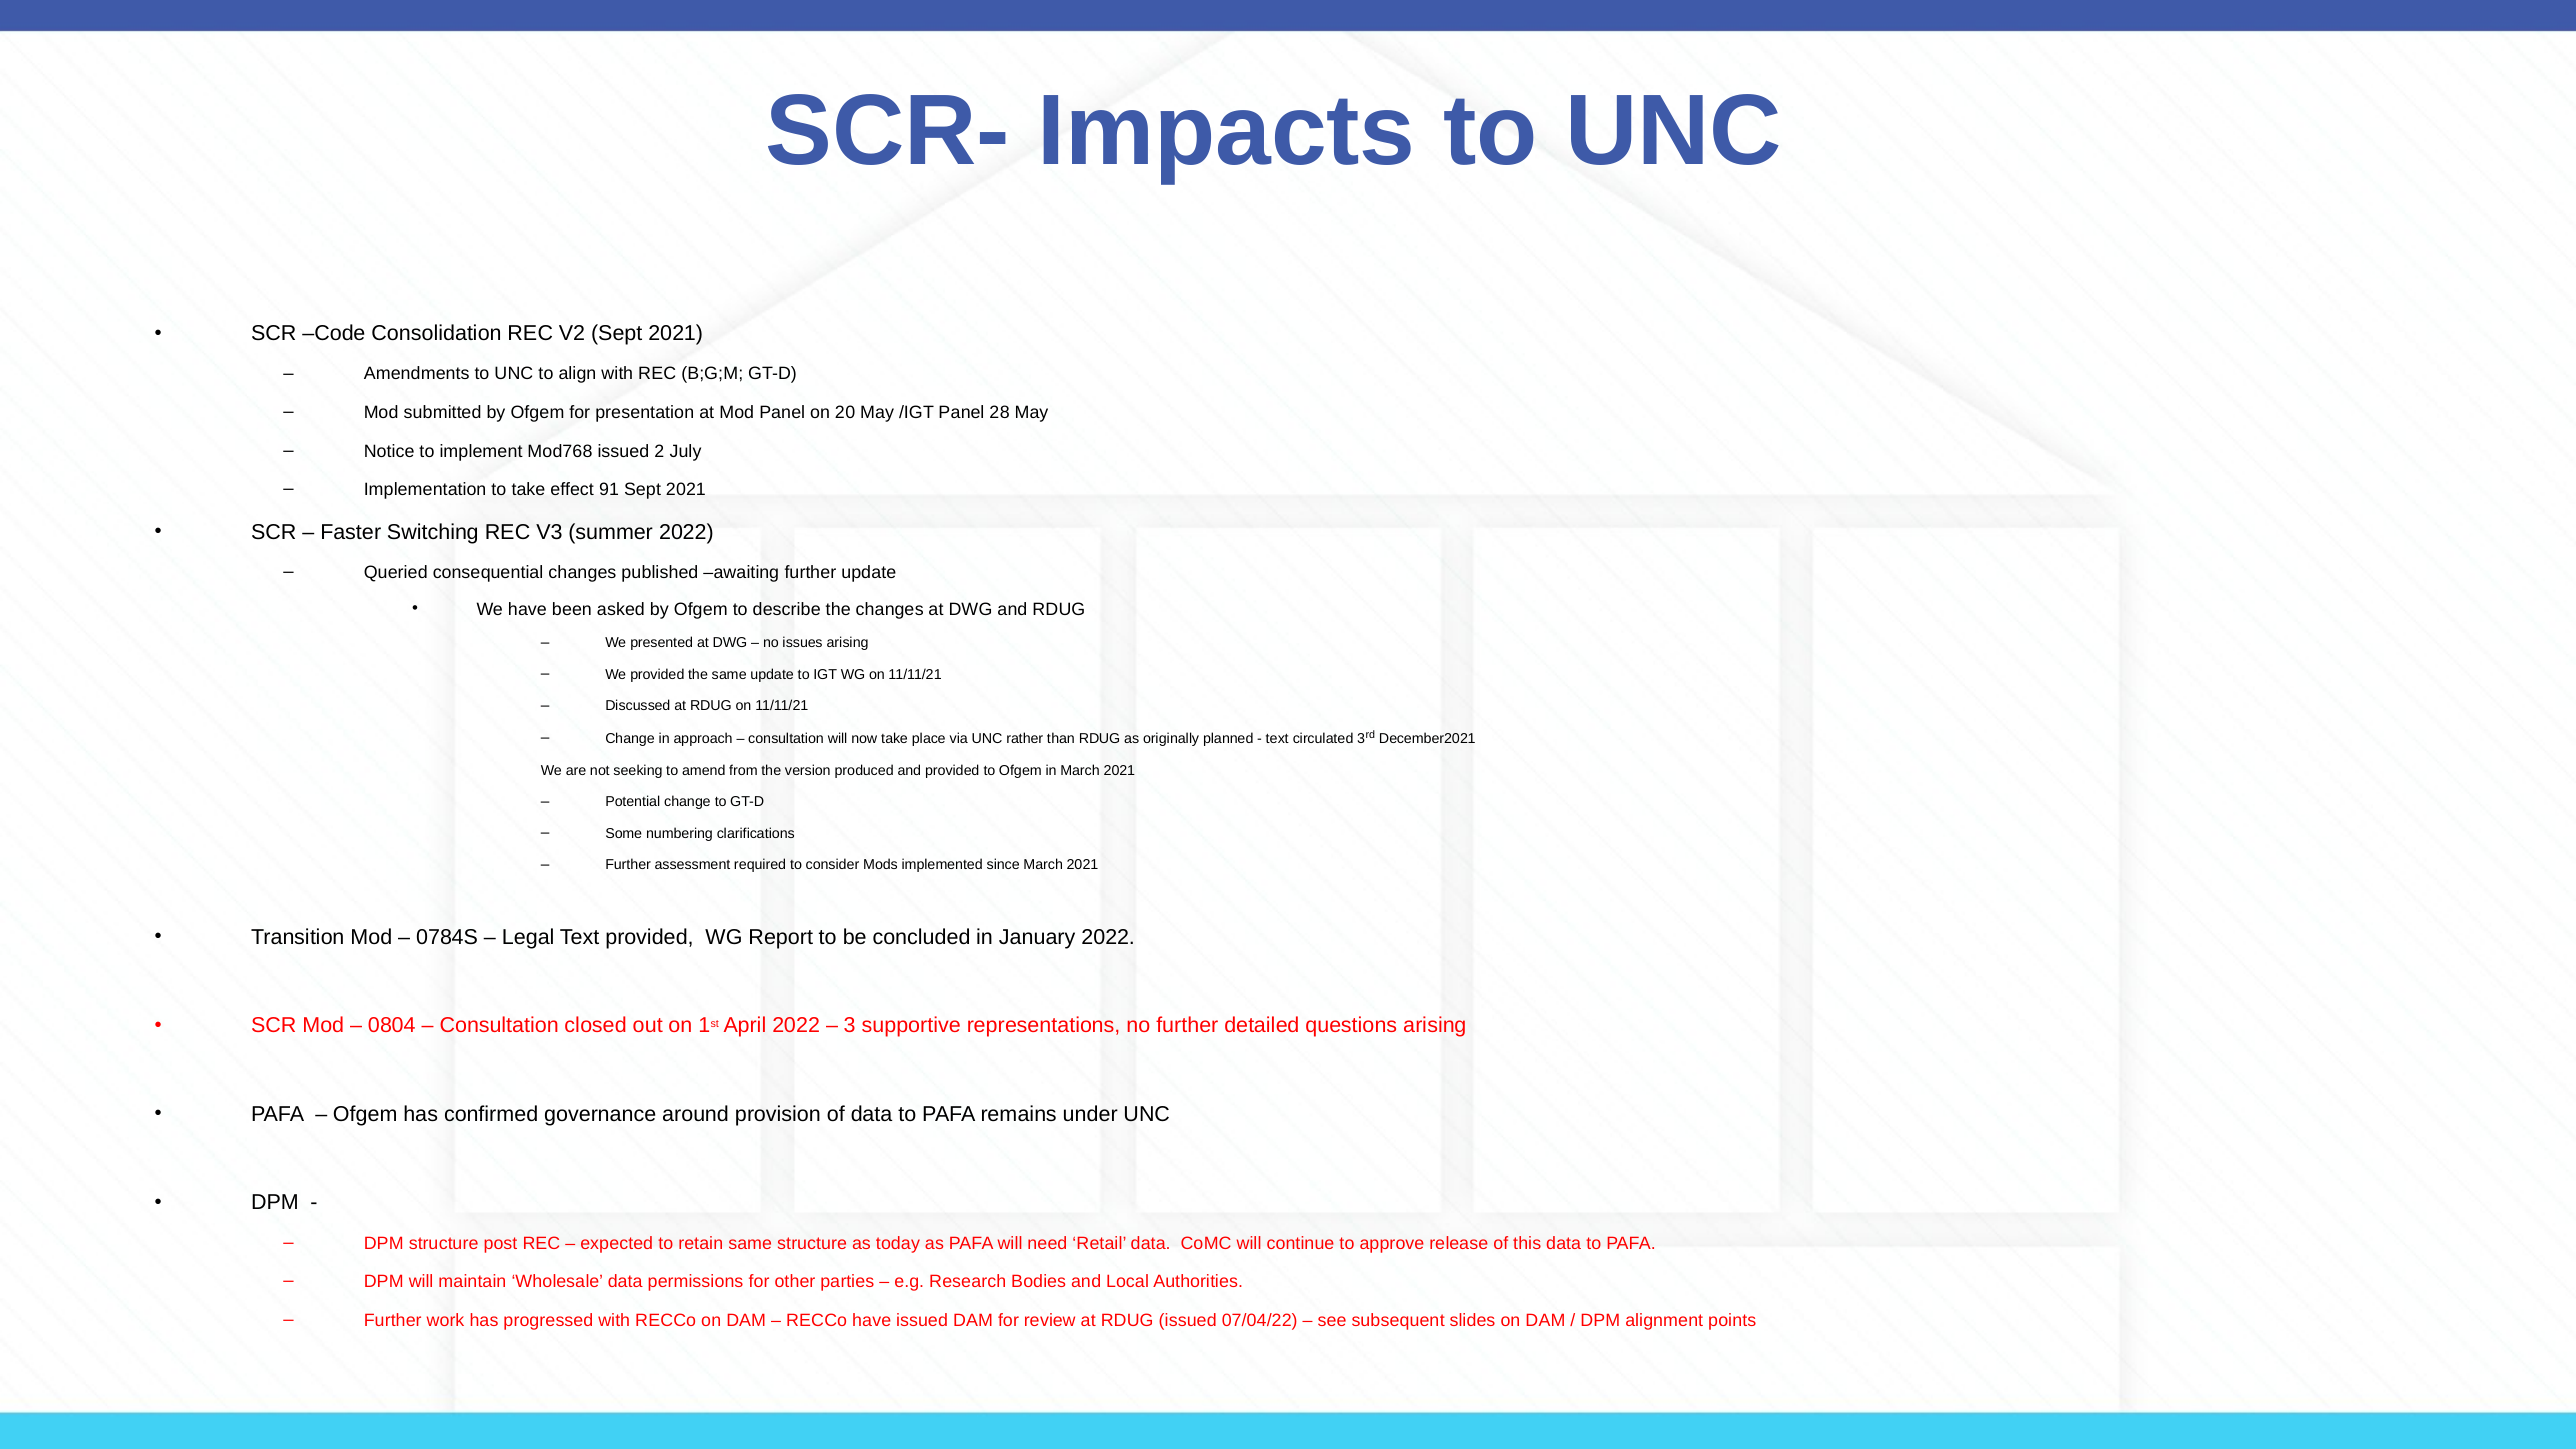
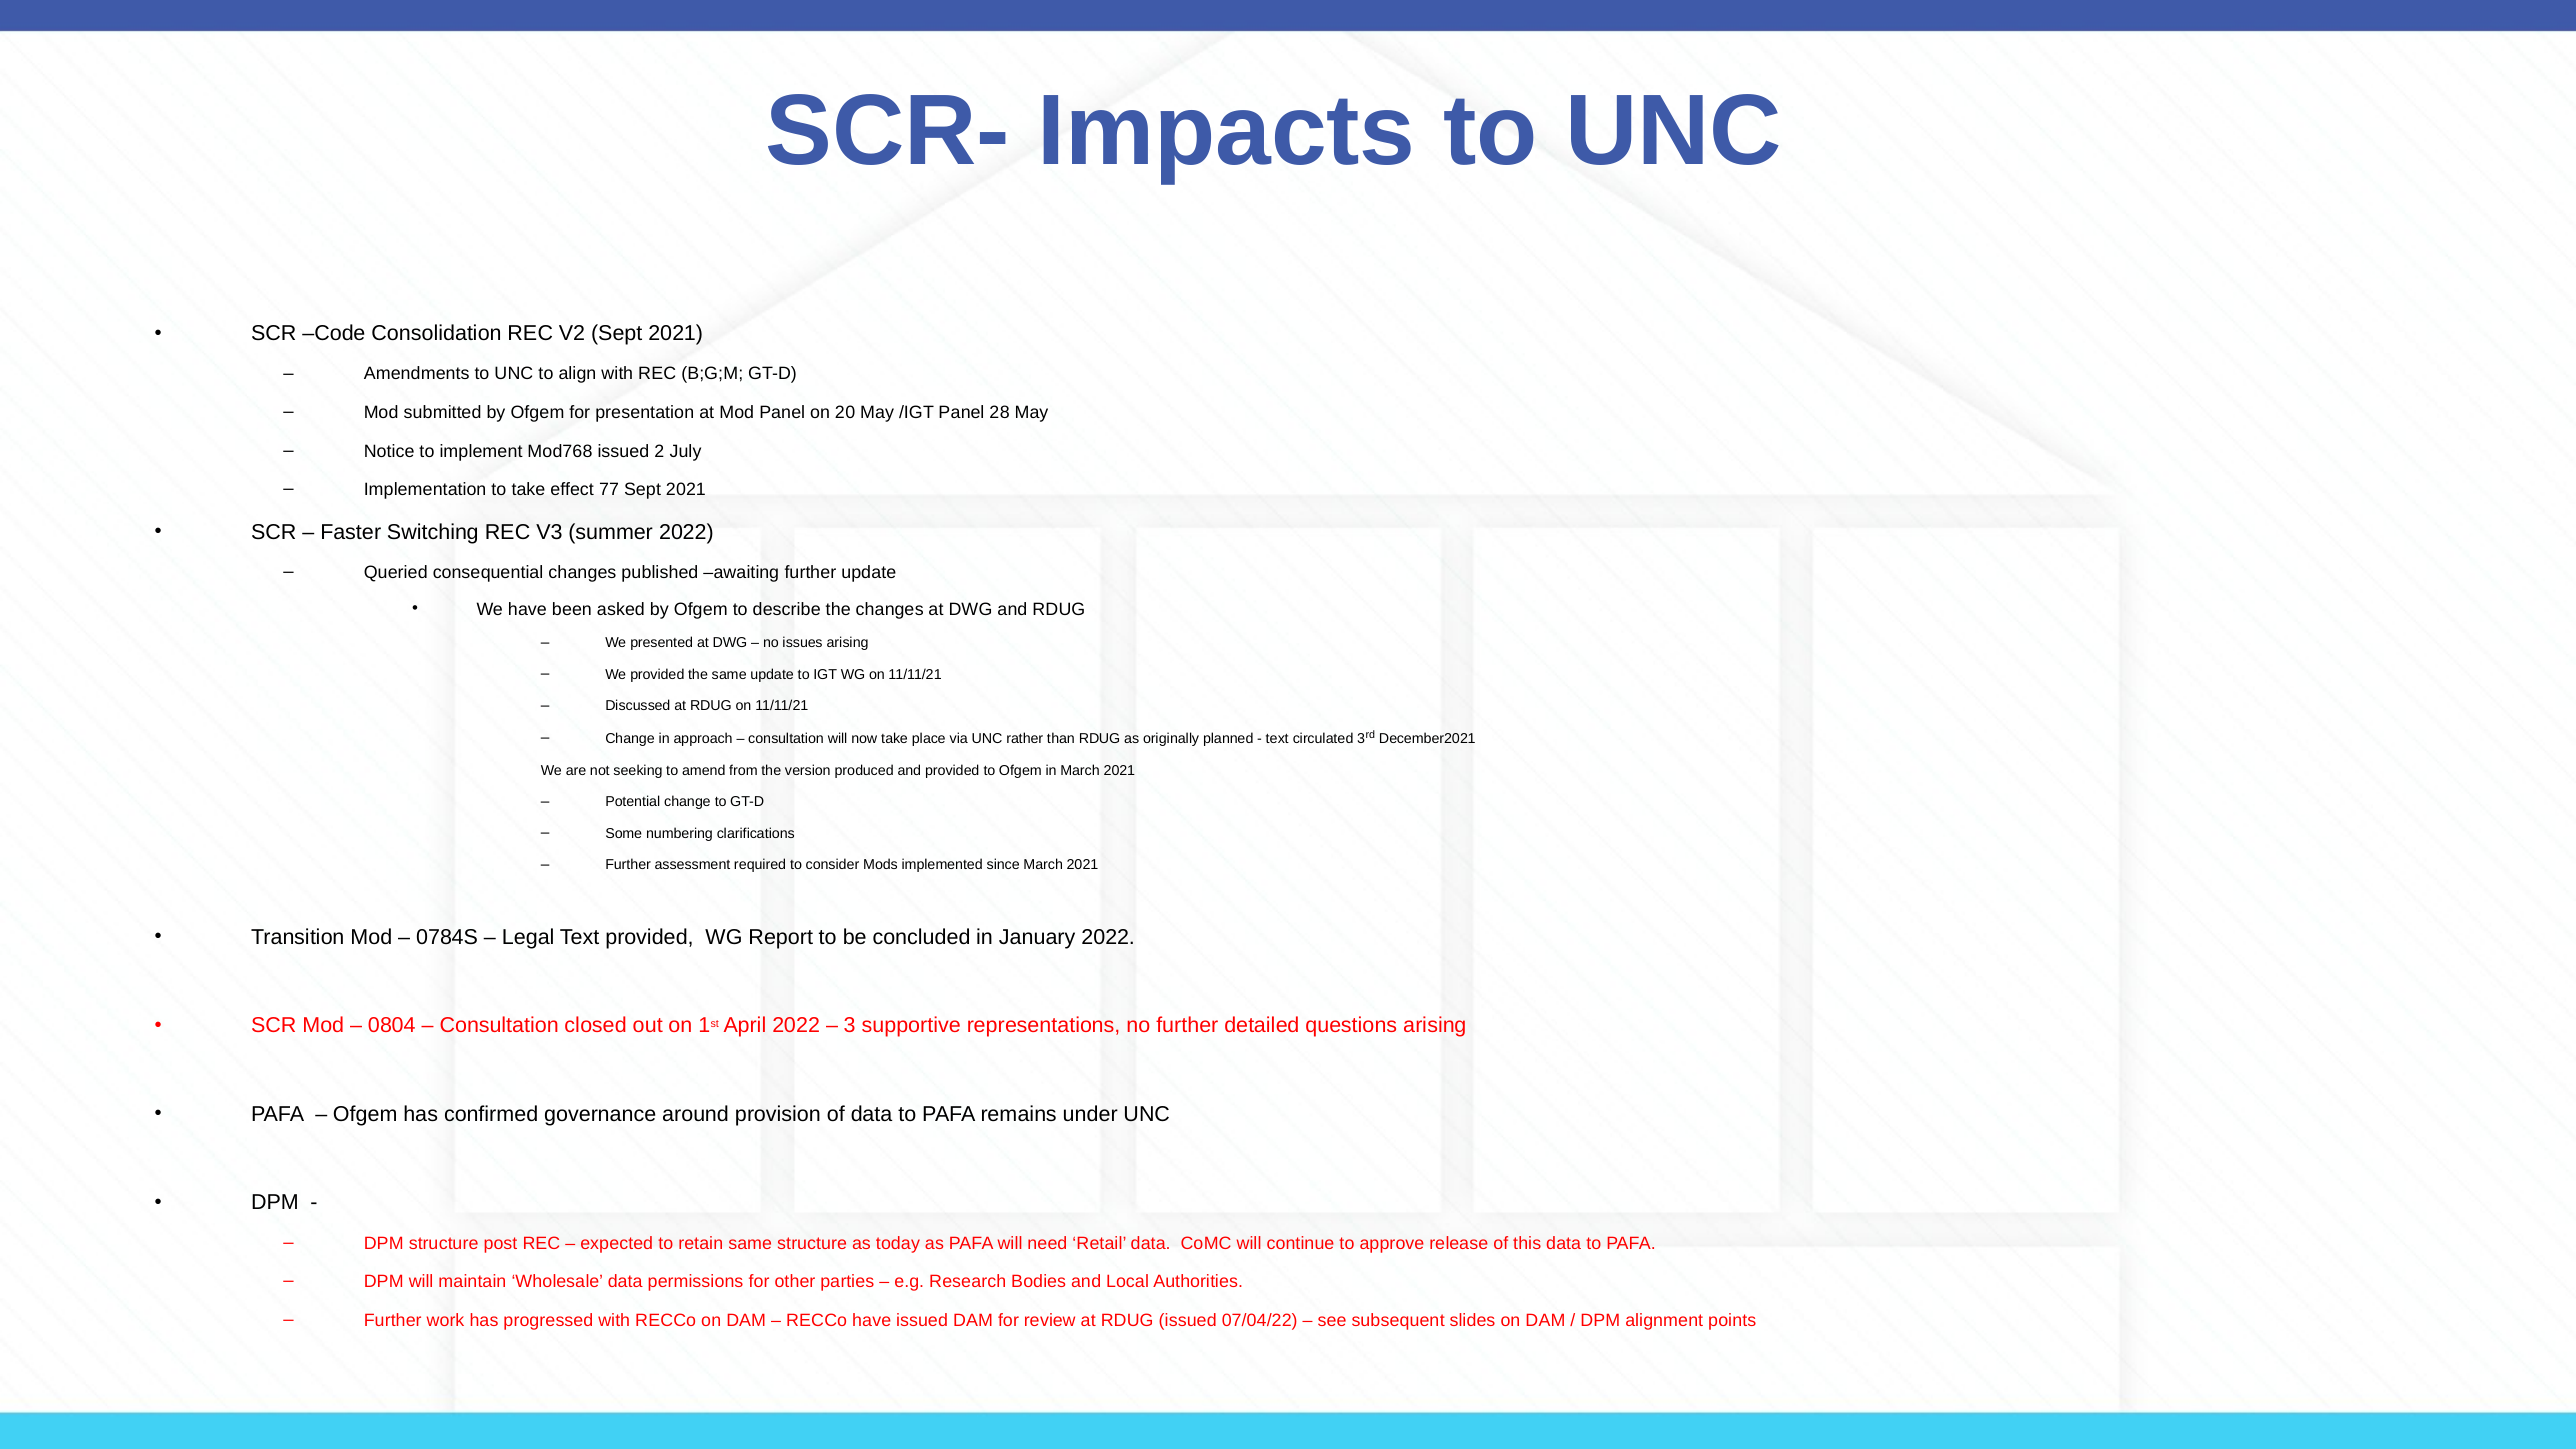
91: 91 -> 77 (609, 490)
